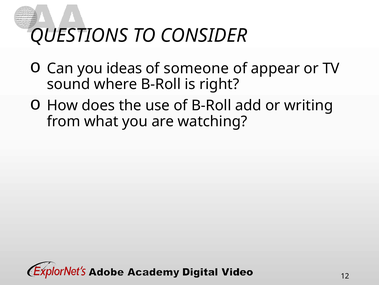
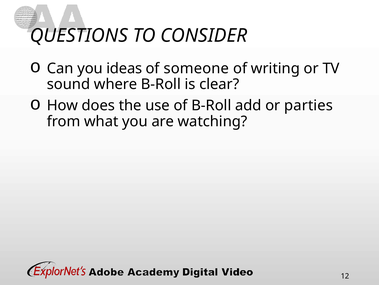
appear: appear -> writing (275, 68)
right: right -> clear (219, 84)
writing: writing -> parties (309, 105)
